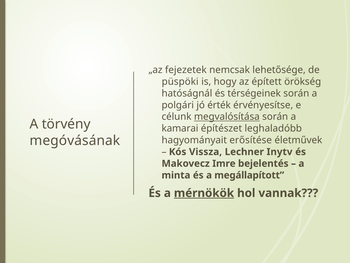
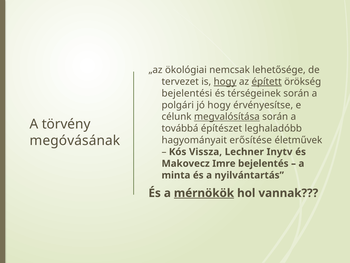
fejezetek: fejezetek -> ökológiai (186, 70)
püspöki: püspöki -> tervezet (180, 82)
hogy underline: none -> present (225, 82)
épített underline: none -> present (267, 82)
hatóságnál: hatóságnál -> bejelentési (187, 93)
jó érték: érték -> hogy (219, 105)
kamarai: kamarai -> továbbá (180, 128)
megállapított: megállapított -> nyilvántartás (249, 175)
